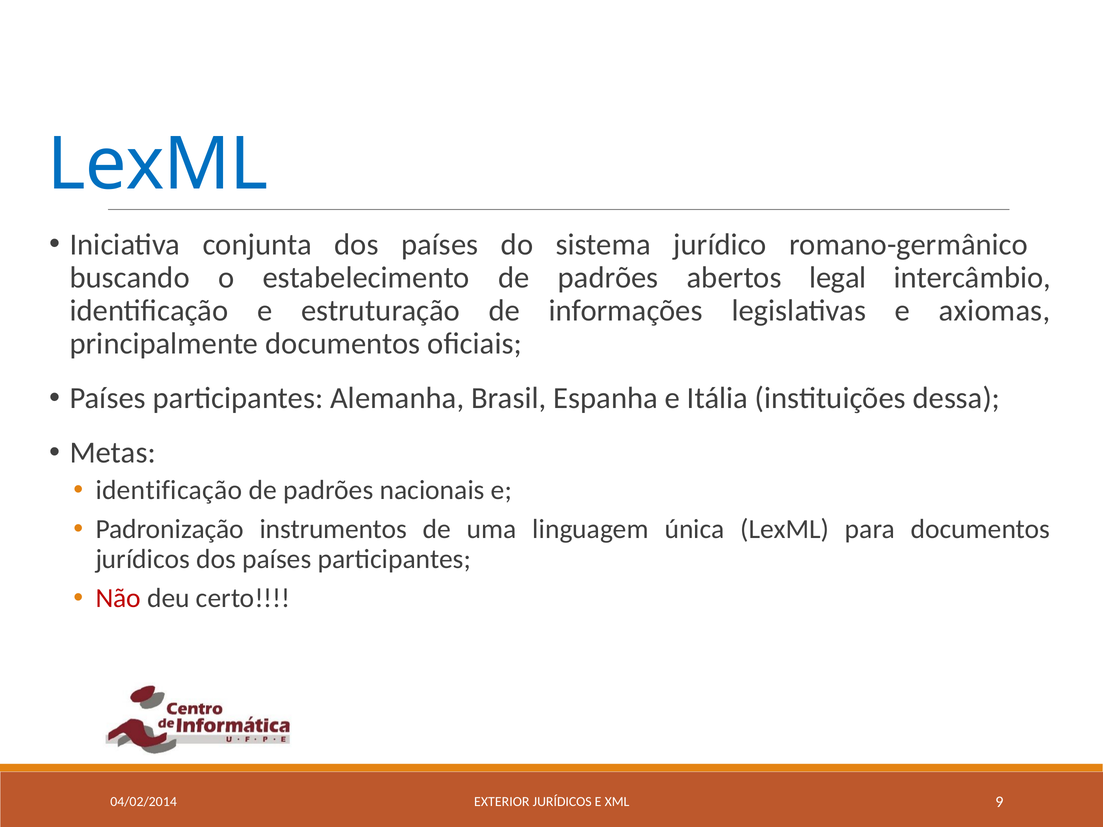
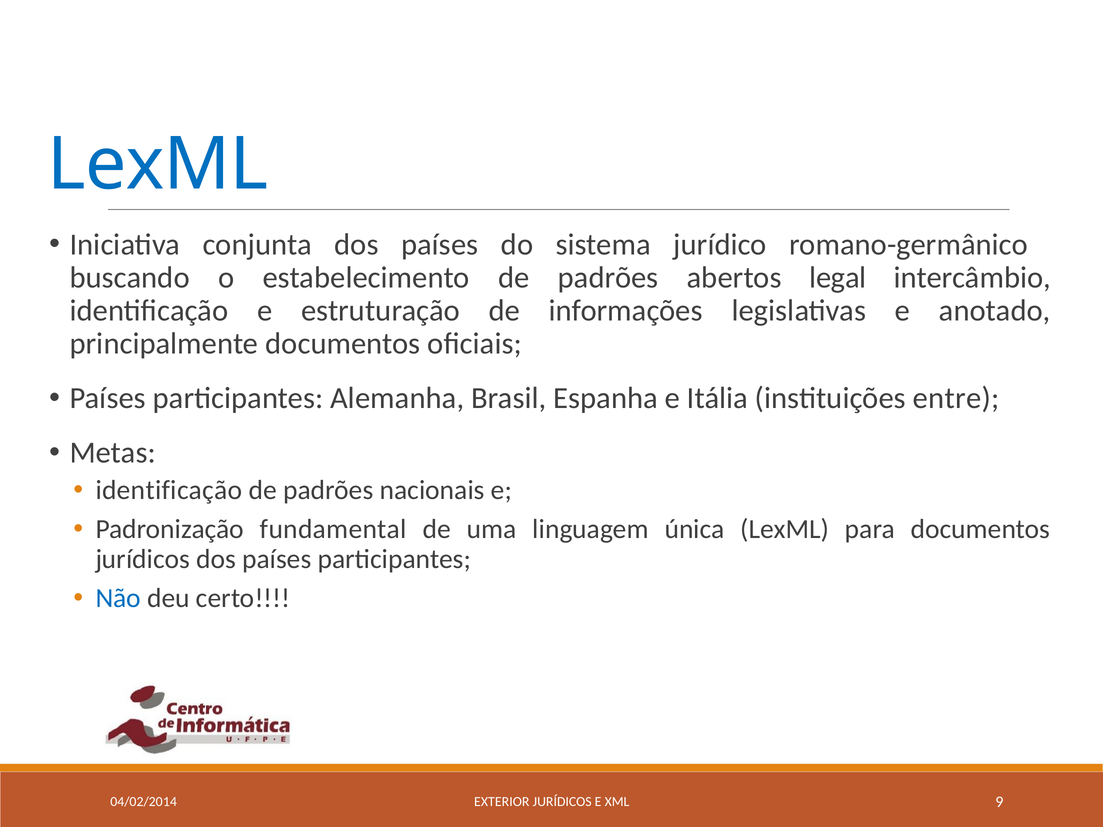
axiomas: axiomas -> anotado (995, 311)
dessa: dessa -> entre (956, 398)
instrumentos: instrumentos -> fundamental (333, 530)
Não colour: red -> blue (118, 598)
